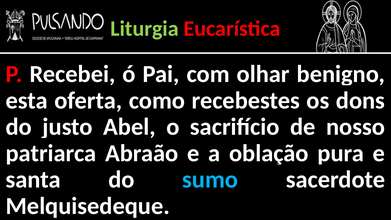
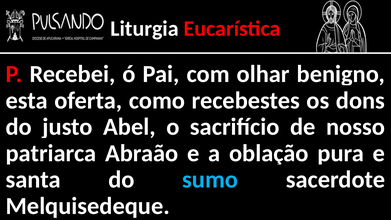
Liturgia colour: light green -> white (144, 29)
